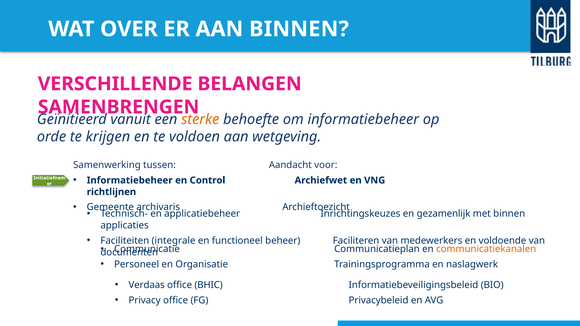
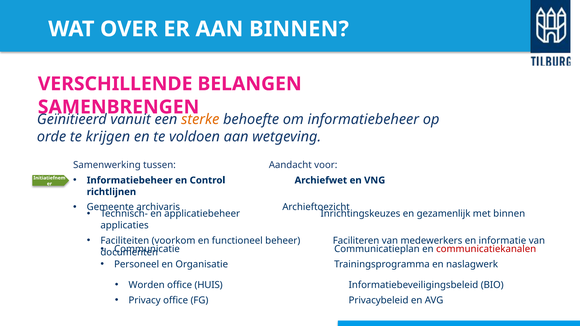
integrale: integrale -> voorkom (174, 241)
voldoende: voldoende -> informatie (502, 241)
communicatiekanalen colour: orange -> red (486, 249)
Verdaas: Verdaas -> Worden (147, 285)
BHIC: BHIC -> HUIS (209, 285)
